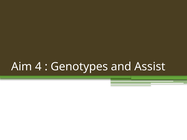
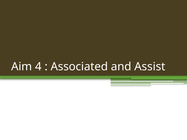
Genotypes: Genotypes -> Associated (79, 67)
